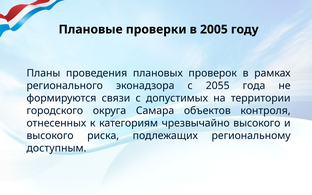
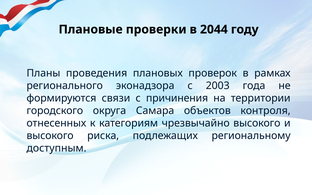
2005: 2005 -> 2044 (214, 29)
2055: 2055 -> 2003 (218, 86)
допустимых: допустимых -> причинения (177, 98)
